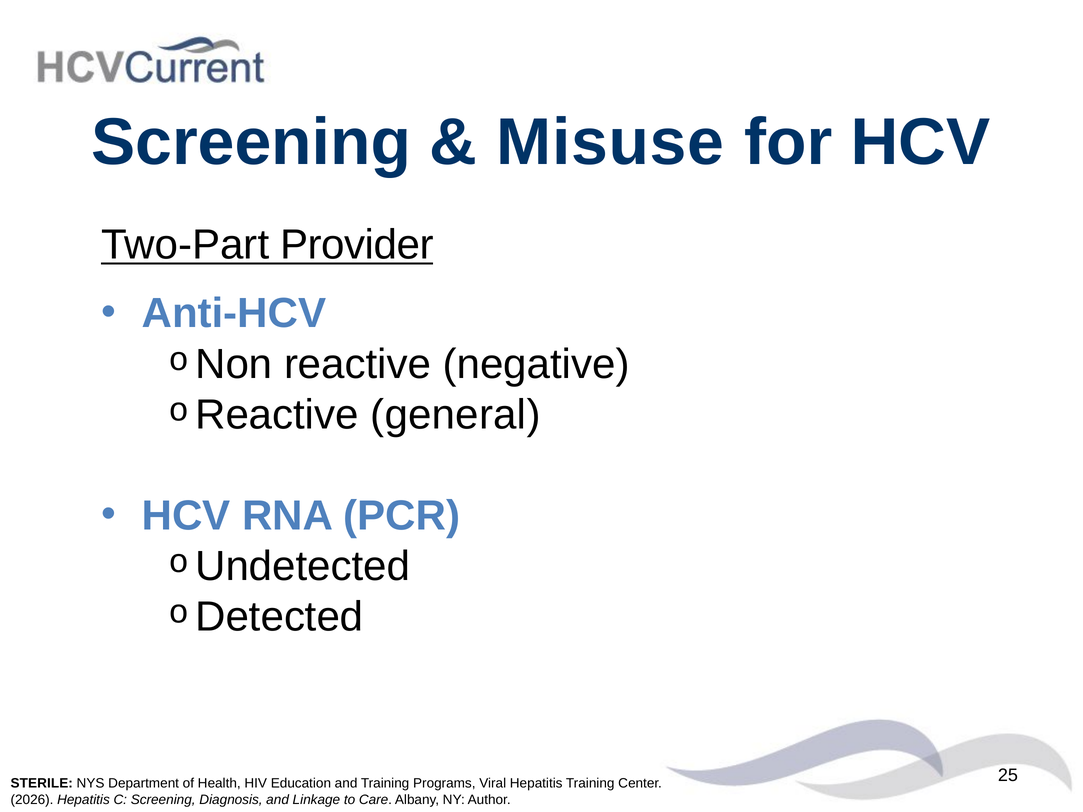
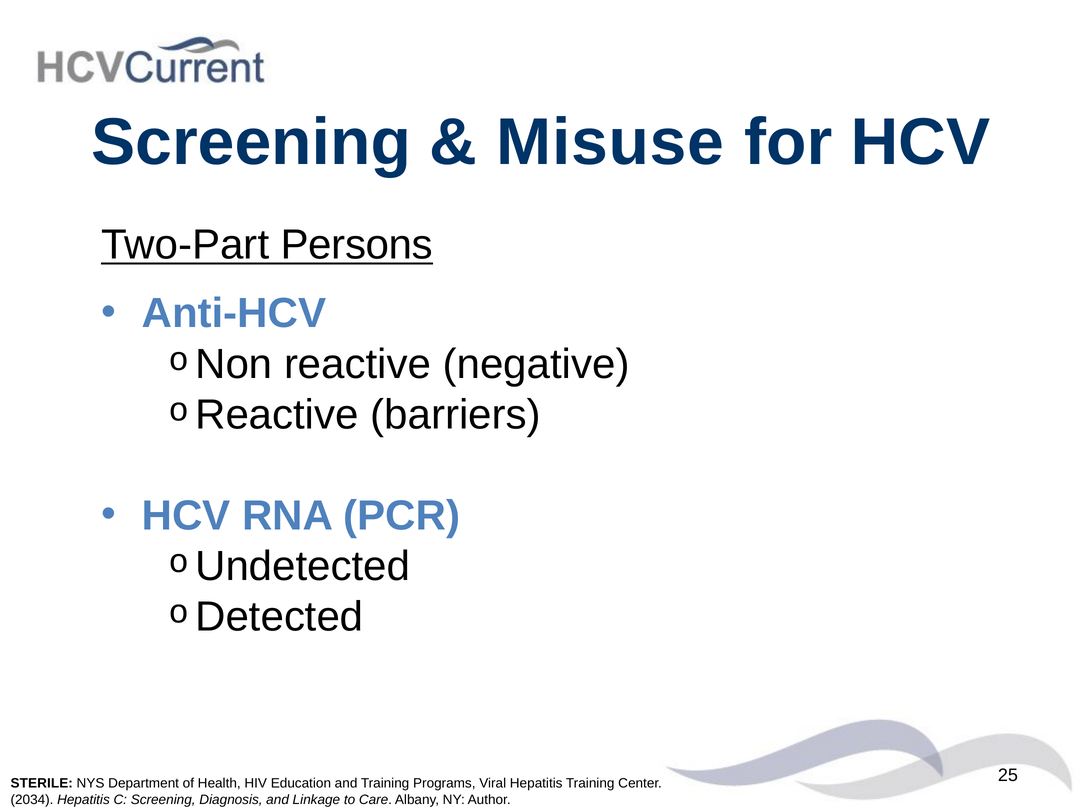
Provider: Provider -> Persons (357, 245)
general: general -> barriers (456, 415)
2026: 2026 -> 2034 (32, 800)
